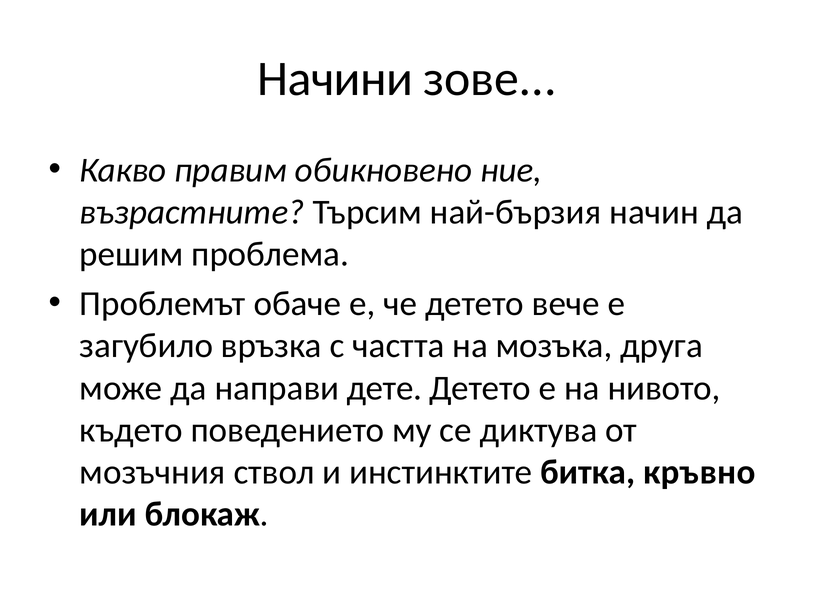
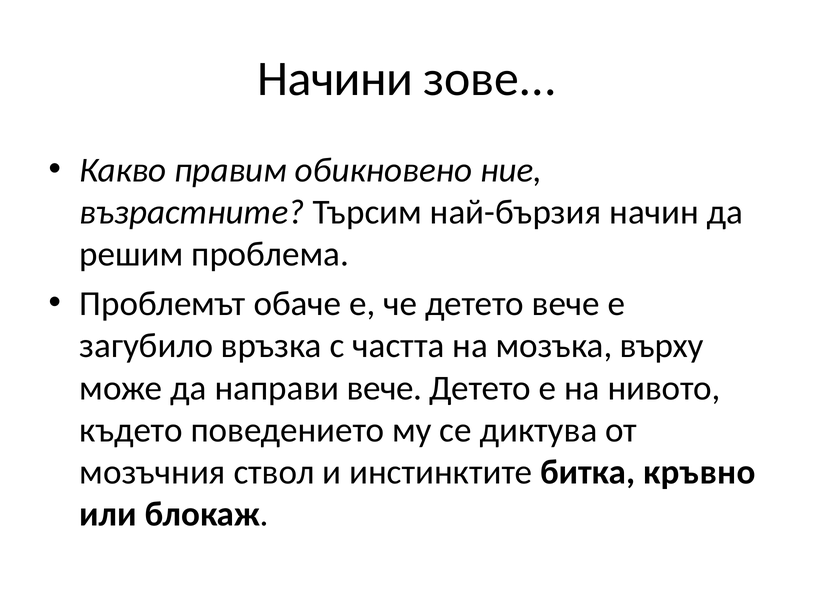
друга: друга -> върху (662, 346)
направи дете: дете -> вече (384, 388)
